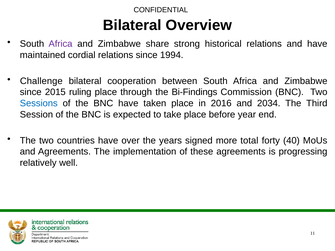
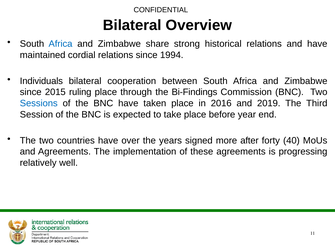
Africa colour: purple -> blue (61, 44)
Challenge: Challenge -> Individuals (41, 81)
2034: 2034 -> 2019 (269, 103)
total: total -> after (249, 141)
